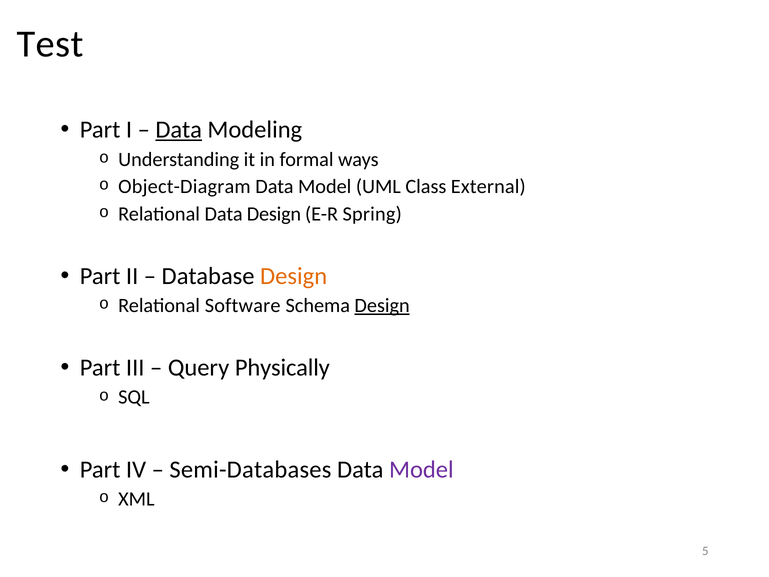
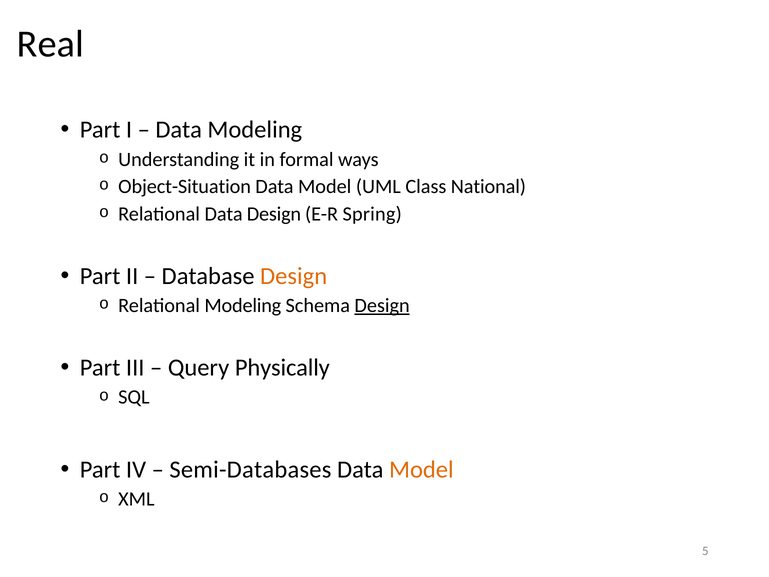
Test: Test -> Real (50, 44)
Data underline: present -> none (179, 130)
Object-Diagram: Object-Diagram -> Object-Situation (185, 187)
External: External -> National (488, 187)
Relational Software: Software -> Modeling (243, 305)
Model colour: purple -> orange (421, 469)
